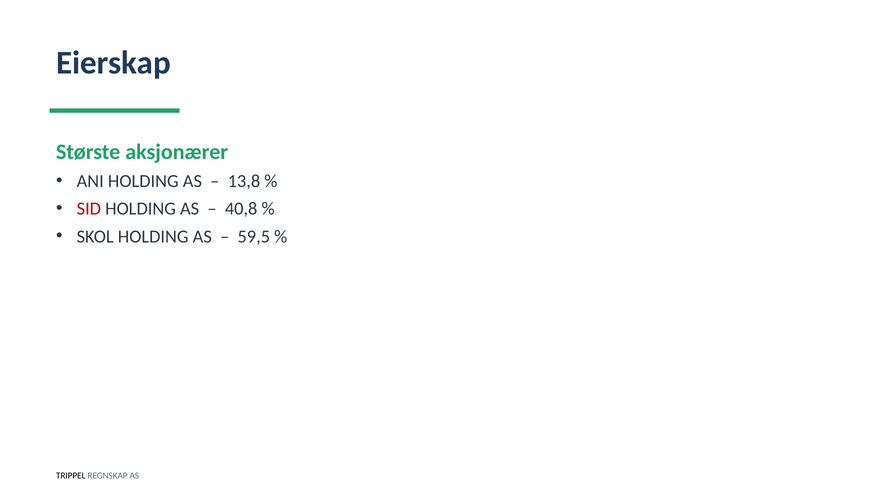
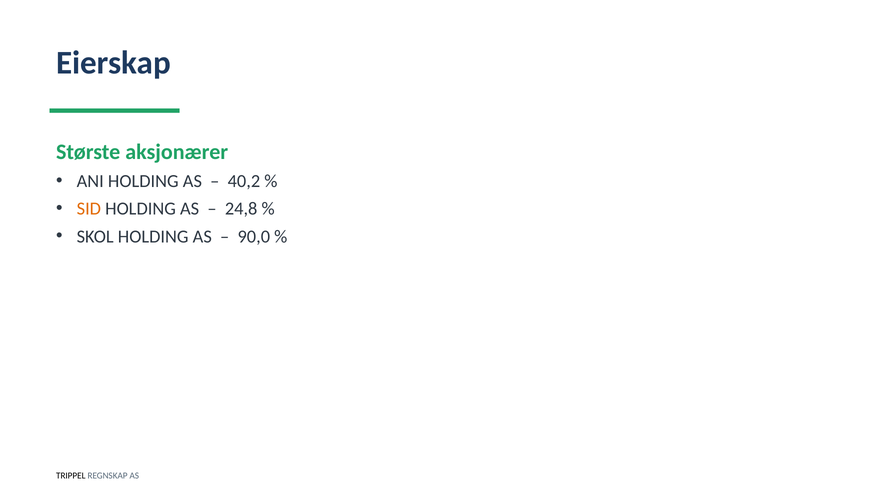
13,8: 13,8 -> 40,2 (244, 181)
SID colour: red -> orange (89, 209)
40,8: 40,8 -> 24,8 (241, 209)
59,5: 59,5 -> 90,0 (254, 236)
